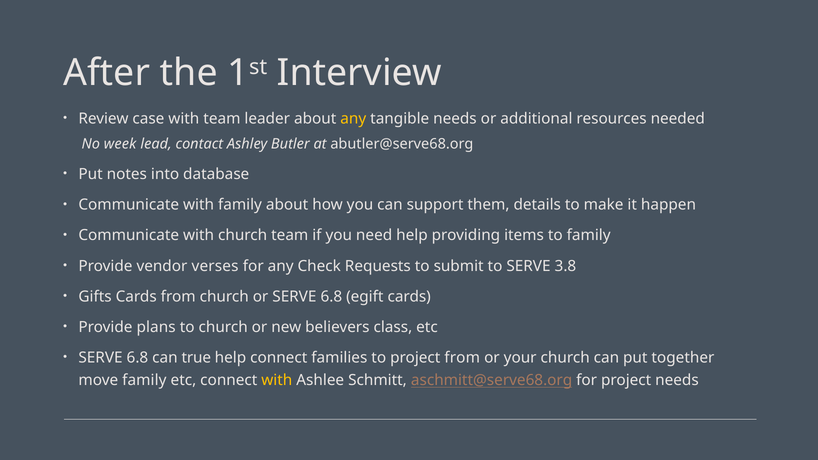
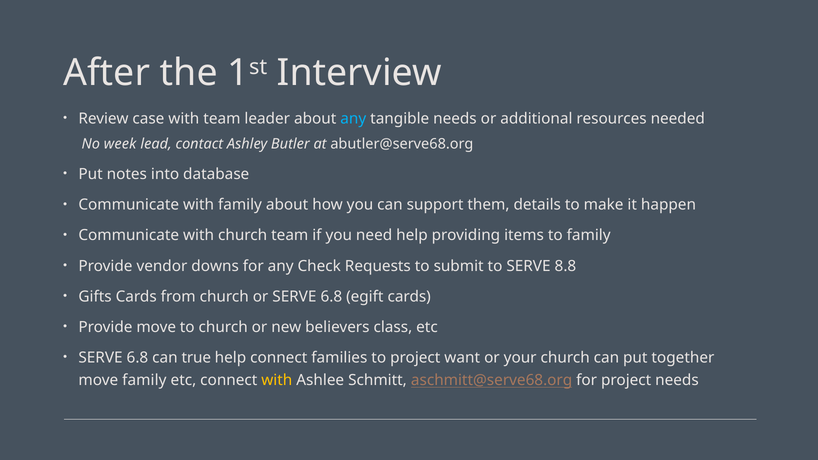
any colour: yellow -> light blue (353, 119)
verses: verses -> downs (215, 266)
3.8: 3.8 -> 8.8 (565, 266)
Provide plans: plans -> move (156, 327)
project from: from -> want (462, 358)
